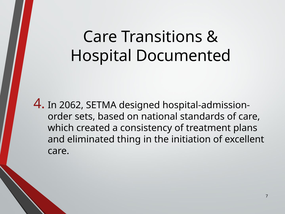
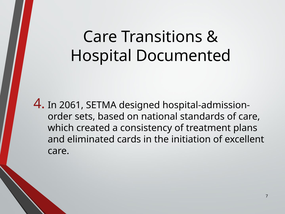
2062: 2062 -> 2061 (71, 105)
thing: thing -> cards (129, 139)
